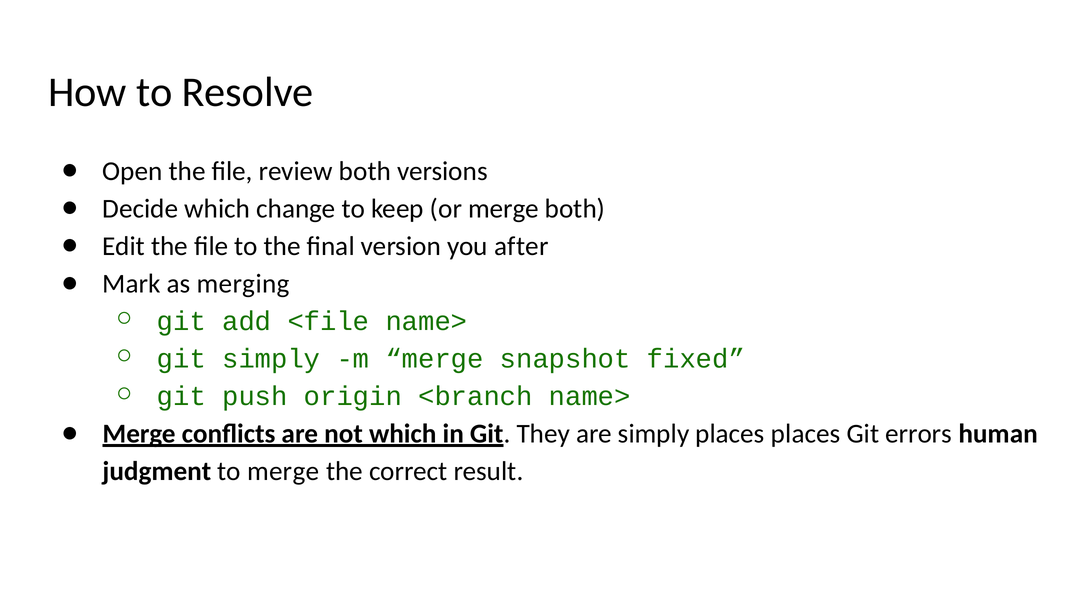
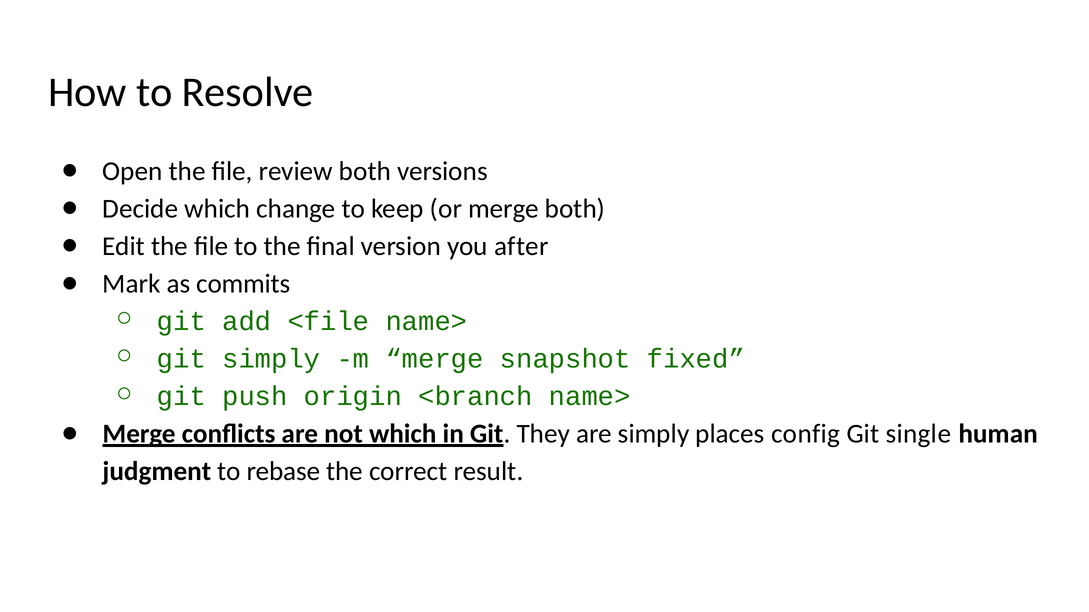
merging: merging -> commits (243, 284)
places places: places -> config (806, 434)
errors: errors -> single (918, 434)
to merge: merge -> rebase (283, 472)
